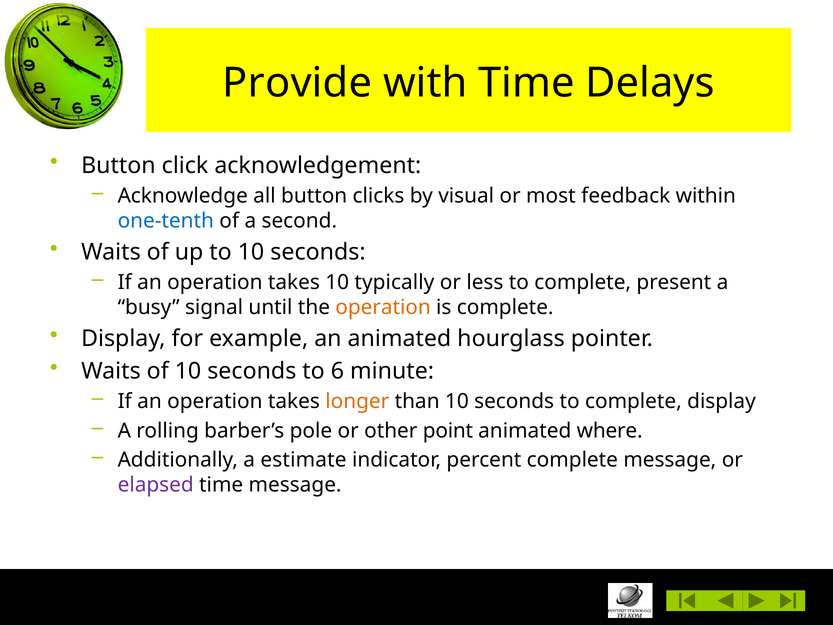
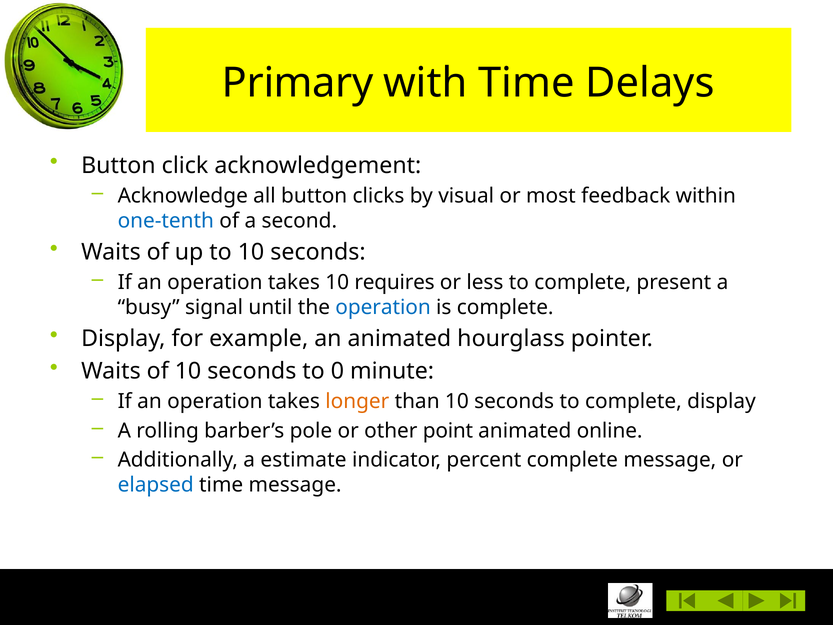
Provide: Provide -> Primary (298, 83)
typically: typically -> requires (395, 282)
operation colour: orange -> blue (383, 307)
6: 6 -> 0 (337, 371)
where: where -> online (610, 430)
elapsed colour: purple -> blue (156, 485)
